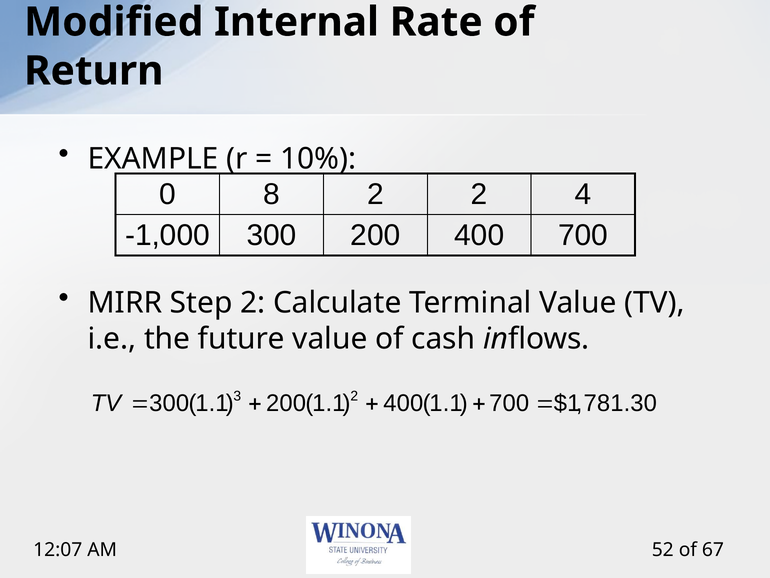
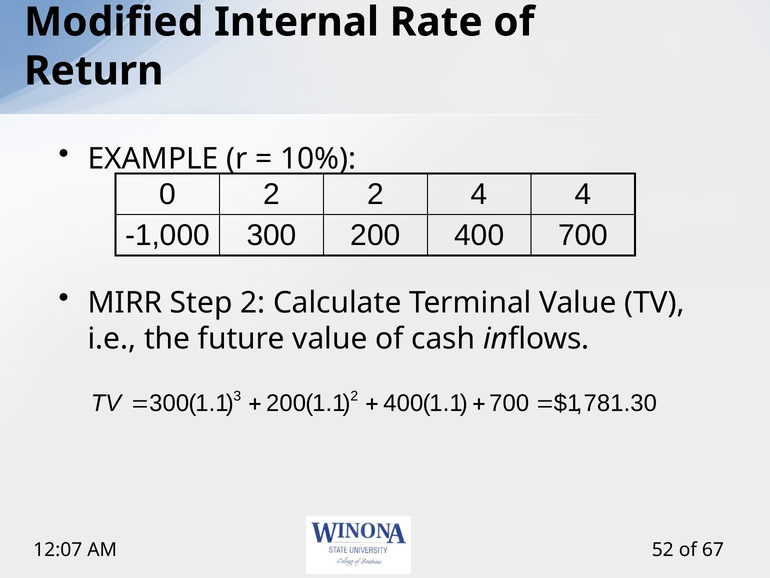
0 8: 8 -> 2 (271, 194)
2 2: 2 -> 4 (479, 194)
